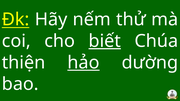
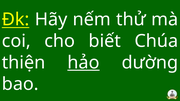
biết underline: present -> none (105, 41)
